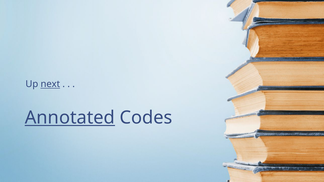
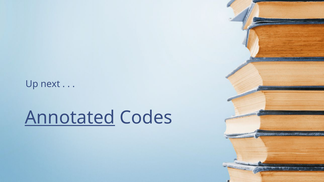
next underline: present -> none (50, 84)
